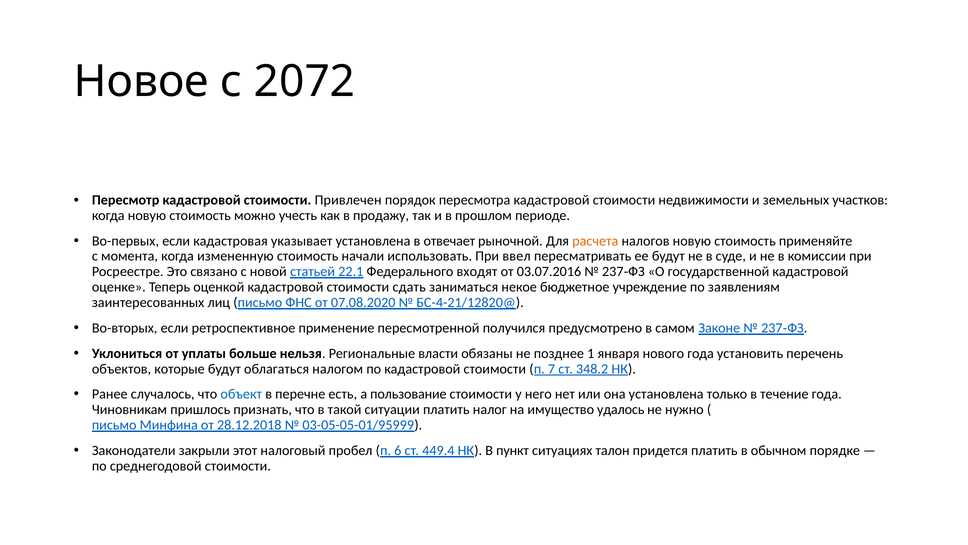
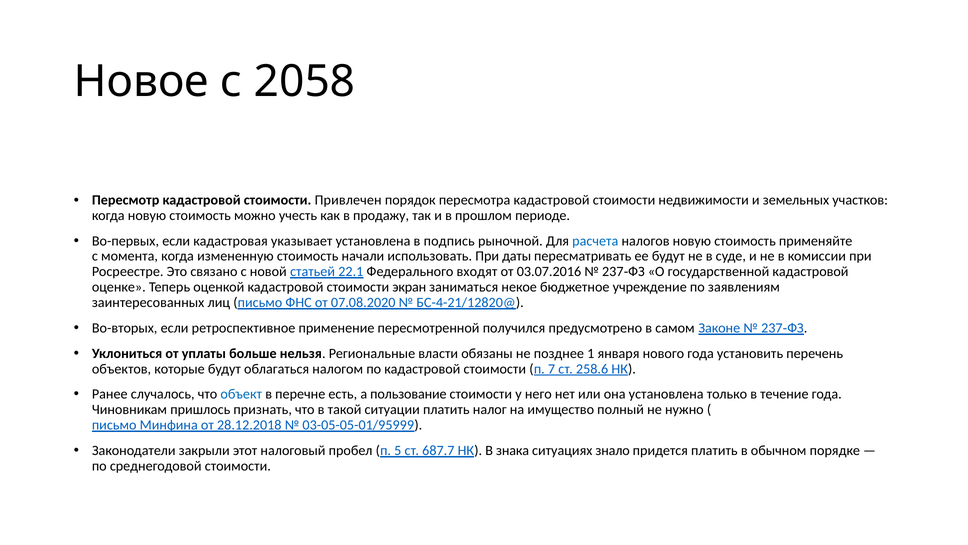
2072: 2072 -> 2058 (305, 81)
отвечает: отвечает -> подпись (449, 241)
расчета colour: orange -> blue (595, 241)
ввел: ввел -> даты (517, 256)
сдать: сдать -> экран (409, 287)
348.2: 348.2 -> 258.6 (592, 369)
удалось: удалось -> полный (621, 409)
6: 6 -> 5 (398, 450)
449.4: 449.4 -> 687.7 (438, 450)
пункт: пункт -> знака (513, 450)
талон: талон -> знало (613, 450)
